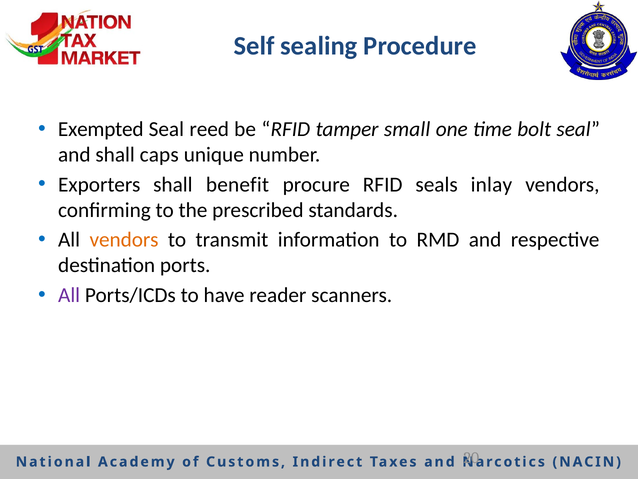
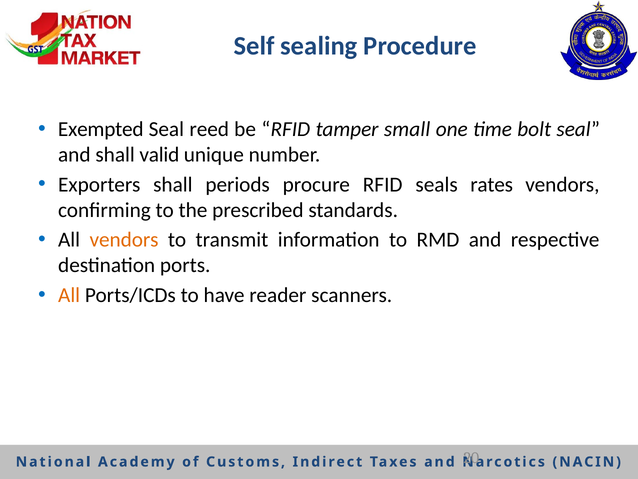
caps: caps -> valid (159, 155)
benefit: benefit -> periods (238, 184)
inlay: inlay -> rates (492, 184)
All colour: purple -> orange (69, 295)
